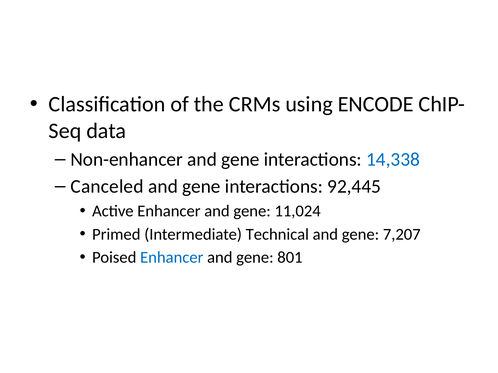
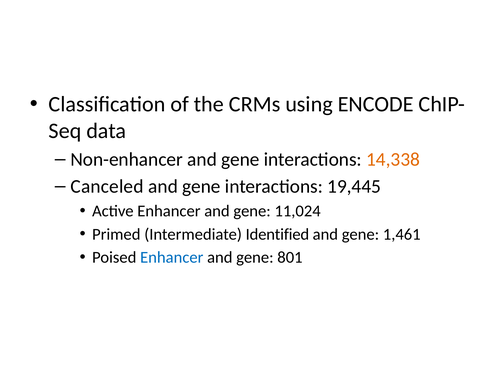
14,338 colour: blue -> orange (393, 160)
92,445: 92,445 -> 19,445 (354, 187)
Technical: Technical -> Identified (277, 235)
7,207: 7,207 -> 1,461 (402, 235)
